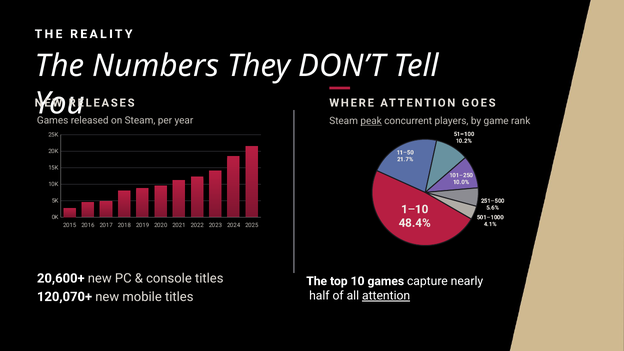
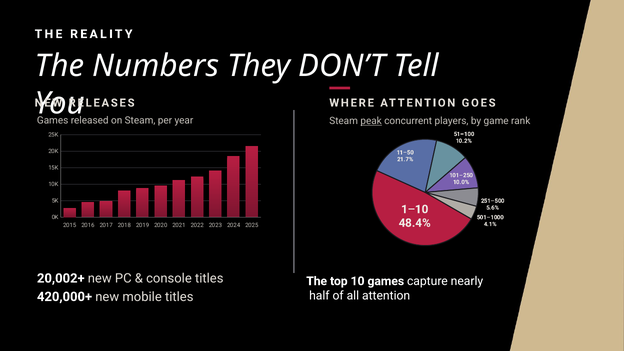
20,600+: 20,600+ -> 20,002+ (61, 278)
attention underline: present -> none (386, 296)
120,070+: 120,070+ -> 420,000+ (65, 297)
